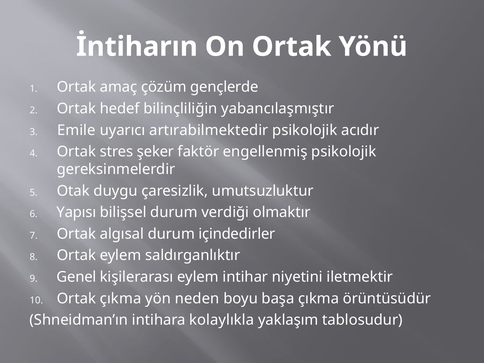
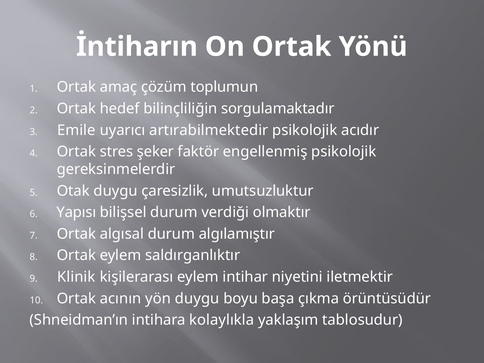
gençlerde: gençlerde -> toplumun (224, 87)
yabancılaşmıştır: yabancılaşmıştır -> sorgulamaktadır (278, 109)
içindedirler: içindedirler -> algılamıştır (237, 234)
Genel: Genel -> Klinik (76, 277)
Ortak çıkma: çıkma -> acının (121, 298)
yön neden: neden -> duygu (197, 298)
